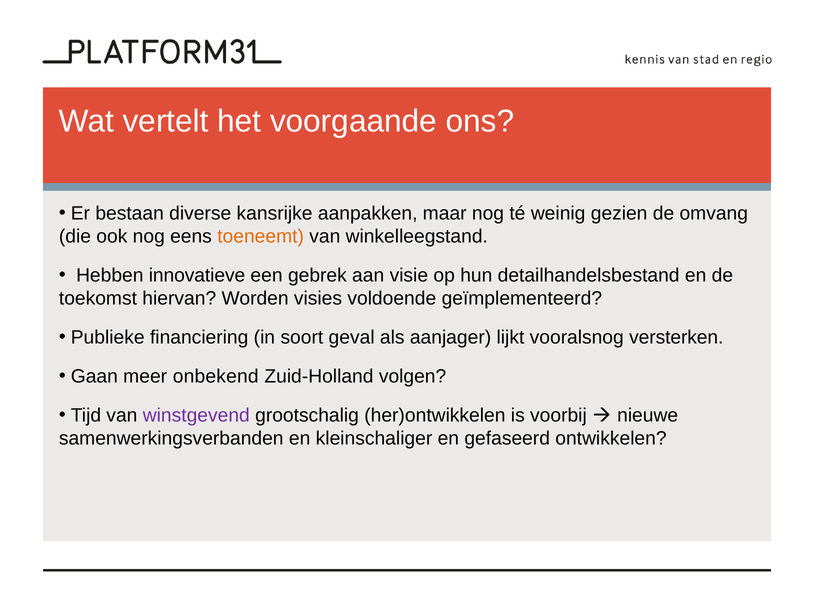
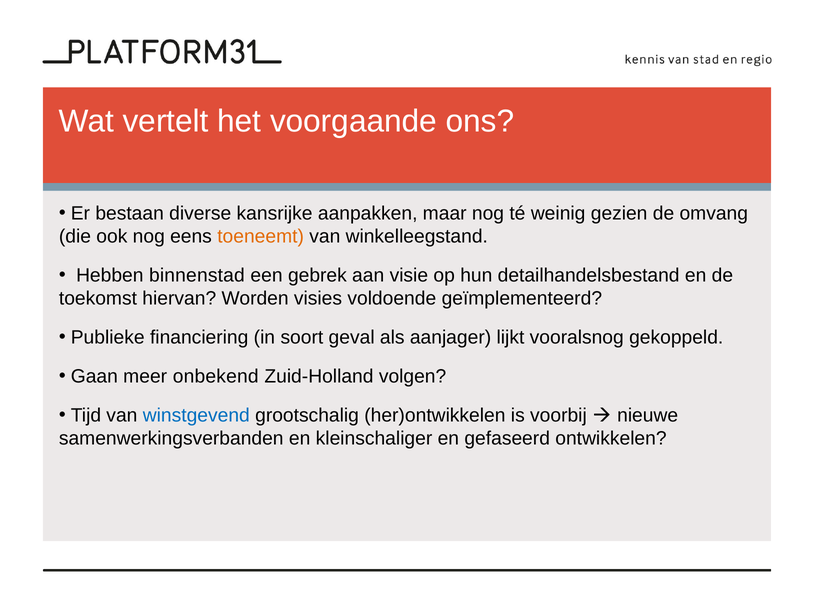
innovatieve: innovatieve -> binnenstad (197, 275)
versterken: versterken -> gekoppeld (676, 337)
winstgevend colour: purple -> blue (196, 415)
